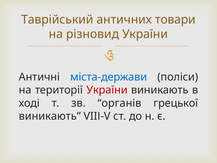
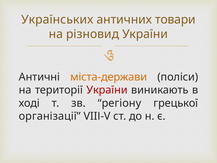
Таврійський: Таврійський -> Українських (57, 20)
міста-держави colour: blue -> orange (109, 77)
органів: органів -> регіону (119, 103)
виникають: виникають -> організації (50, 116)
